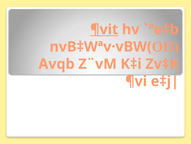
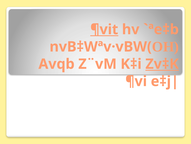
Zv‡K underline: none -> present (162, 64)
